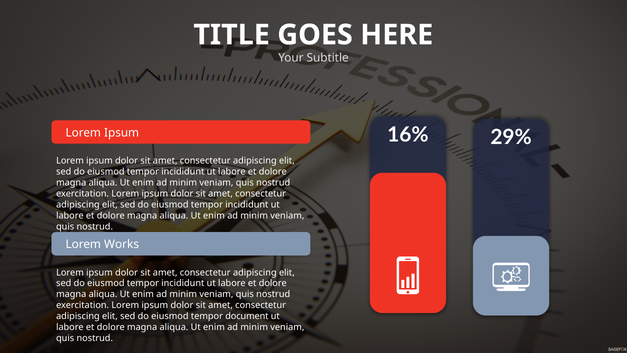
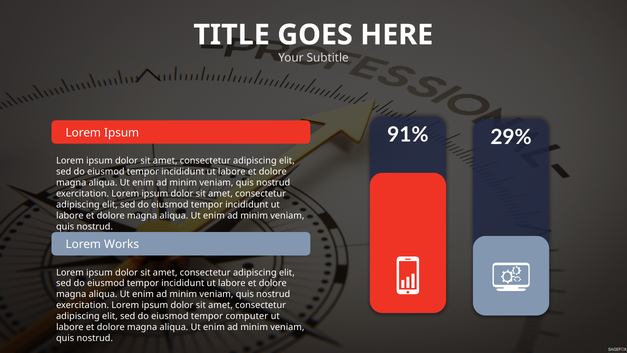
16%: 16% -> 91% (408, 135)
document: document -> computer (247, 316)
